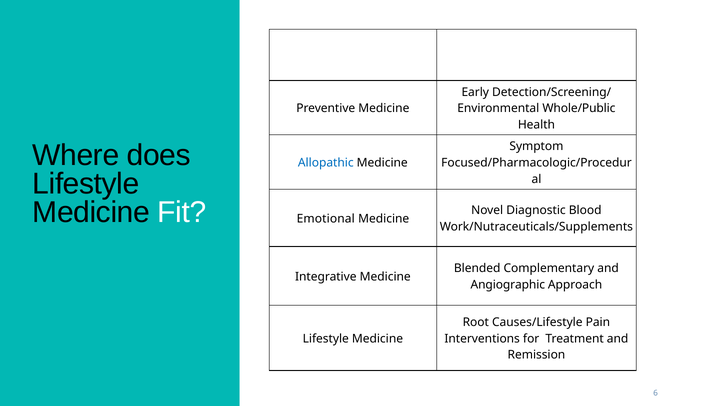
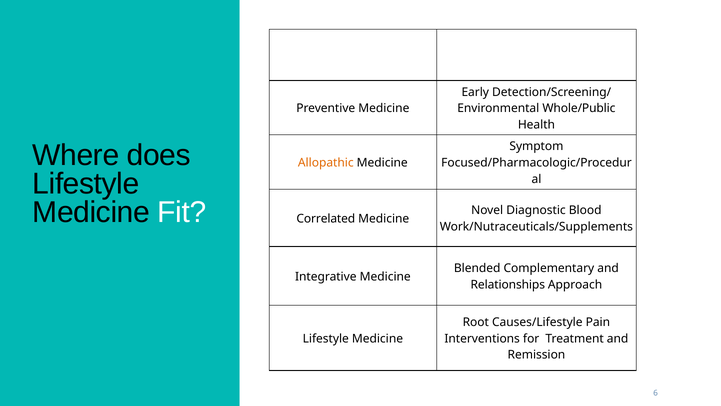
Allopathic colour: blue -> orange (326, 163)
Emotional: Emotional -> Correlated (326, 218)
Angiographic: Angiographic -> Relationships (508, 284)
